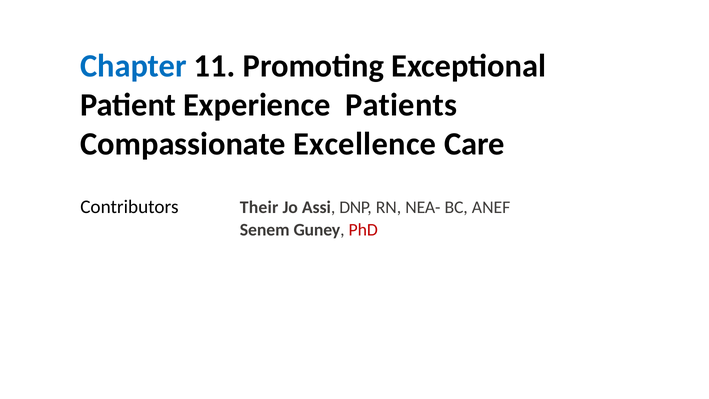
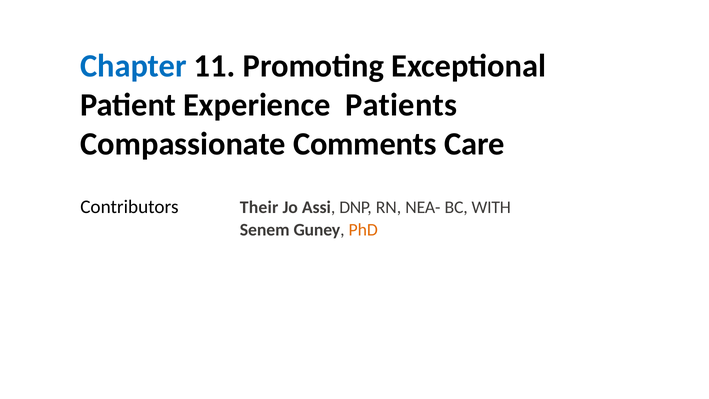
Excellence: Excellence -> Comments (365, 144)
ANEF: ANEF -> WITH (491, 207)
PhD colour: red -> orange (363, 230)
